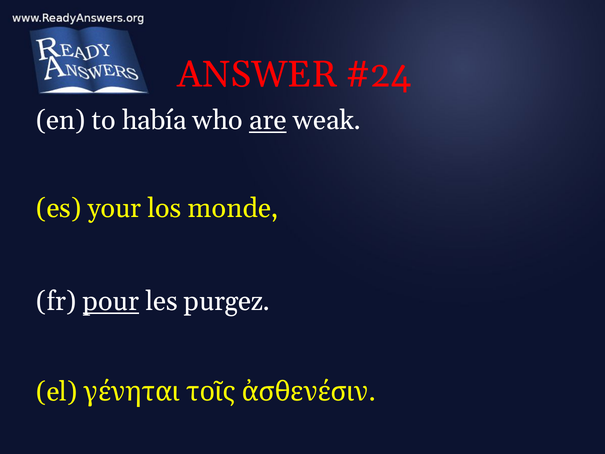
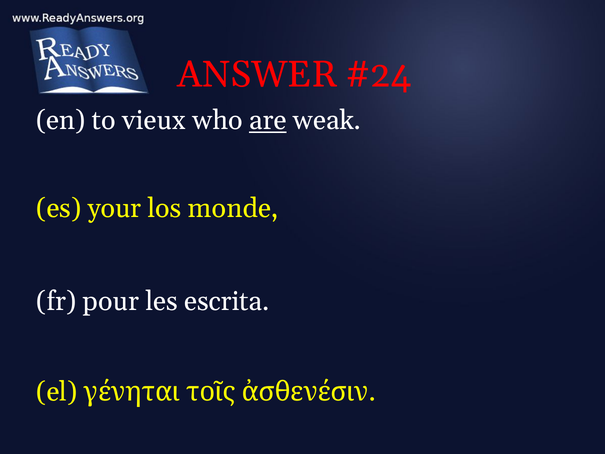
había: había -> vieux (154, 121)
pour underline: present -> none (111, 301)
purgez: purgez -> escrita (227, 301)
